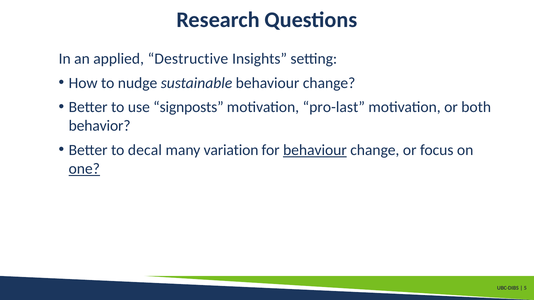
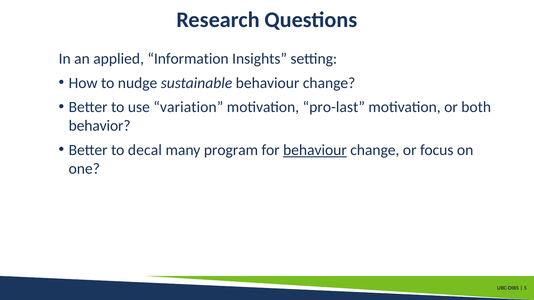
Destructive: Destructive -> Information (188, 59)
signposts: signposts -> variation (188, 107)
variation: variation -> program (231, 150)
one underline: present -> none (84, 169)
